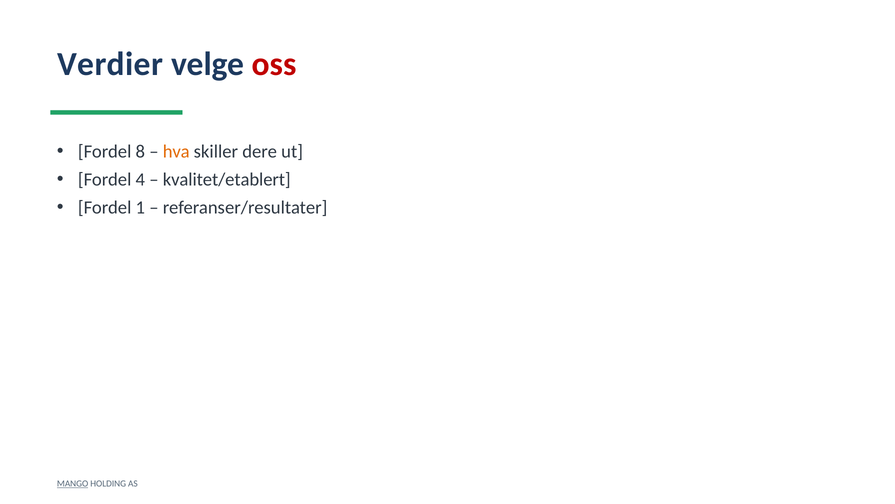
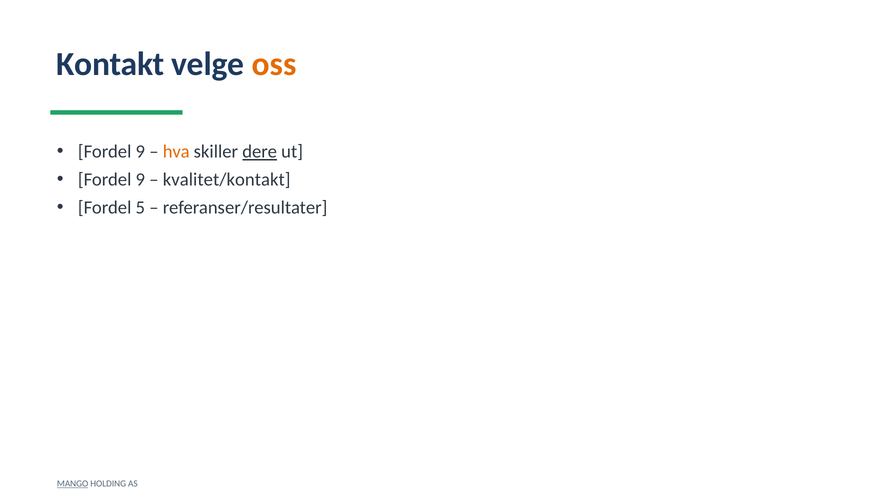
Verdier: Verdier -> Kontakt (110, 64)
oss colour: red -> orange (274, 64)
8: 8 -> 9 (140, 152)
dere underline: none -> present (260, 152)
4: 4 -> 9 (140, 180)
kvalitet/etablert: kvalitet/etablert -> kvalitet/kontakt (227, 180)
1: 1 -> 5 (140, 208)
